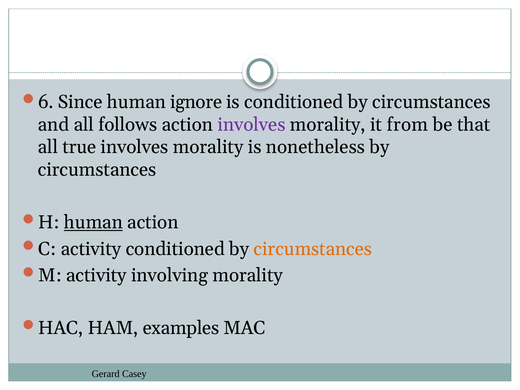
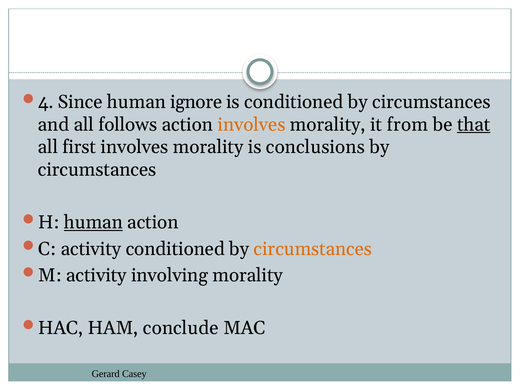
6: 6 -> 4 (46, 102)
involves colour: purple -> orange (252, 125)
that underline: none -> present (474, 125)
true: true -> first (79, 147)
nonetheless: nonetheless -> conclusions (315, 147)
examples: examples -> conclude (181, 328)
